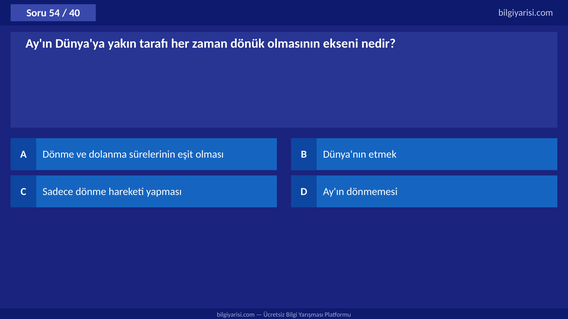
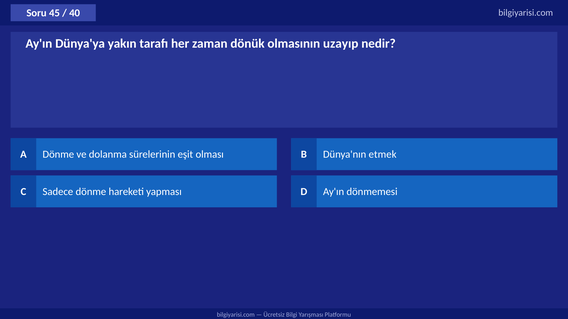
54: 54 -> 45 (54, 13)
ekseni: ekseni -> uzayıp (341, 44)
